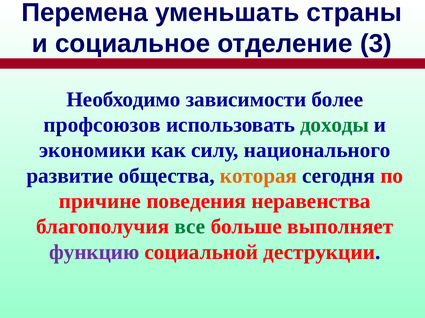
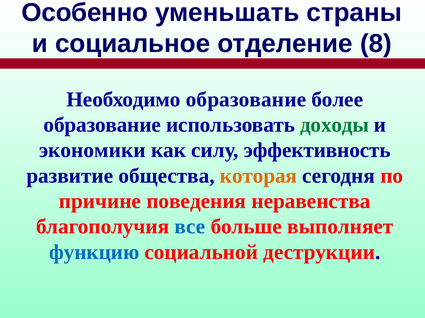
Перемена: Перемена -> Особенно (85, 13)
3: 3 -> 8 (376, 44)
Необходимо зависимости: зависимости -> образование (246, 100)
профсоюзов: профсоюзов -> образование (102, 125)
национального: национального -> эффективность (317, 151)
все colour: green -> blue (190, 227)
функцию colour: purple -> blue (94, 253)
